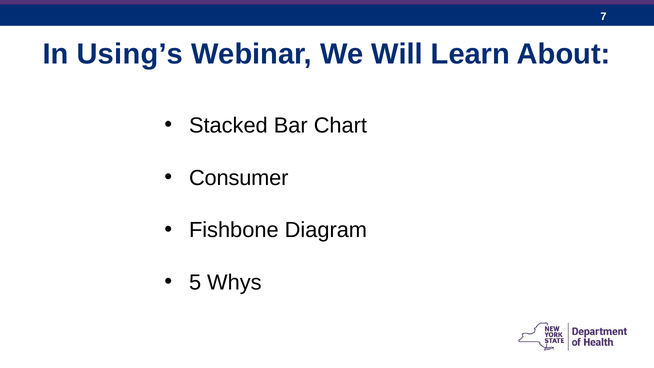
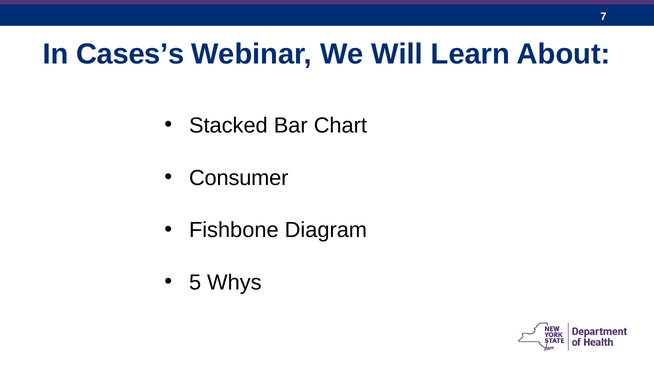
Using’s: Using’s -> Cases’s (130, 54)
